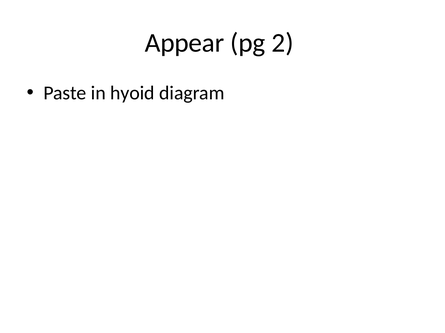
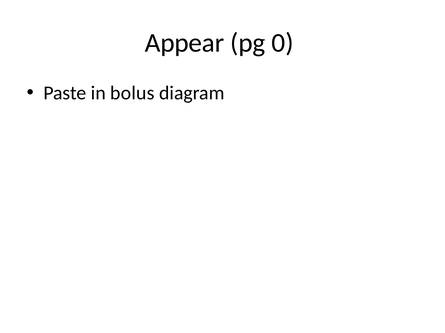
2: 2 -> 0 (283, 43)
hyoid: hyoid -> bolus (132, 93)
